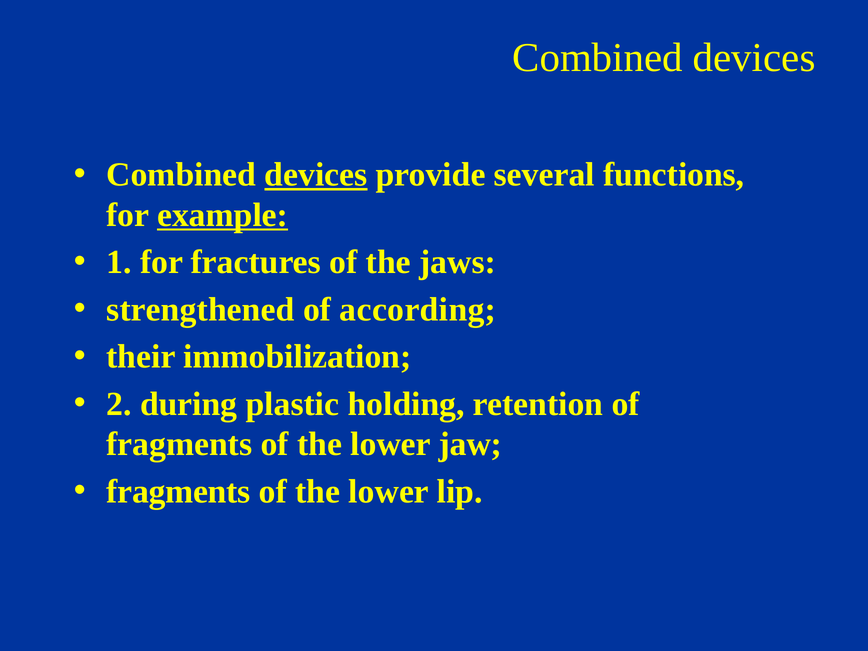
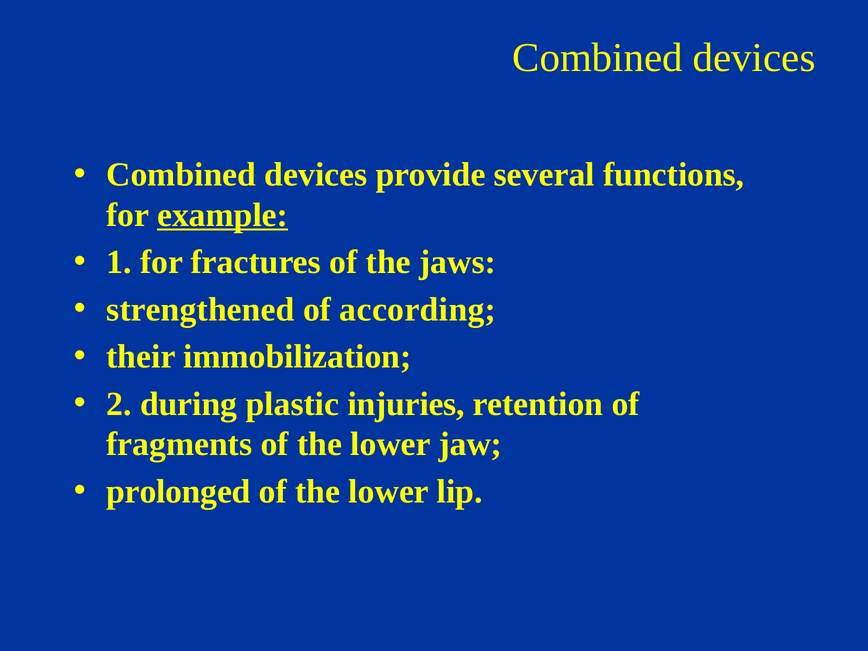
devices underline: present -> none (316, 175)
holding: holding -> injuries (406, 404)
fragments: fragments -> prolonged (178, 492)
